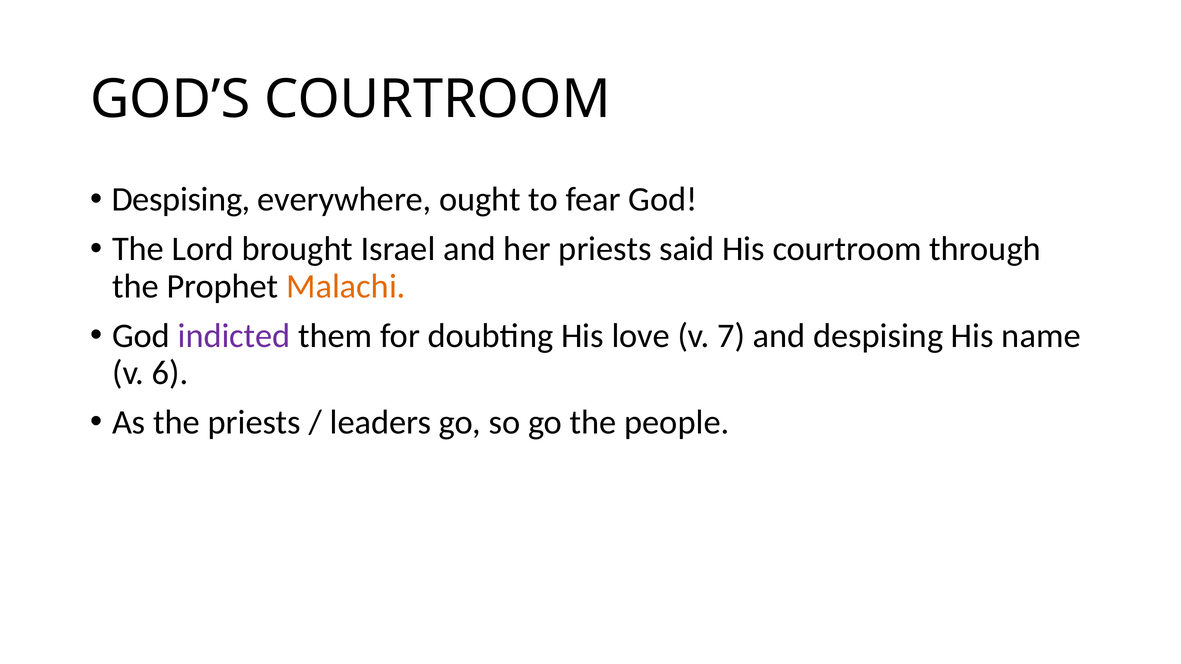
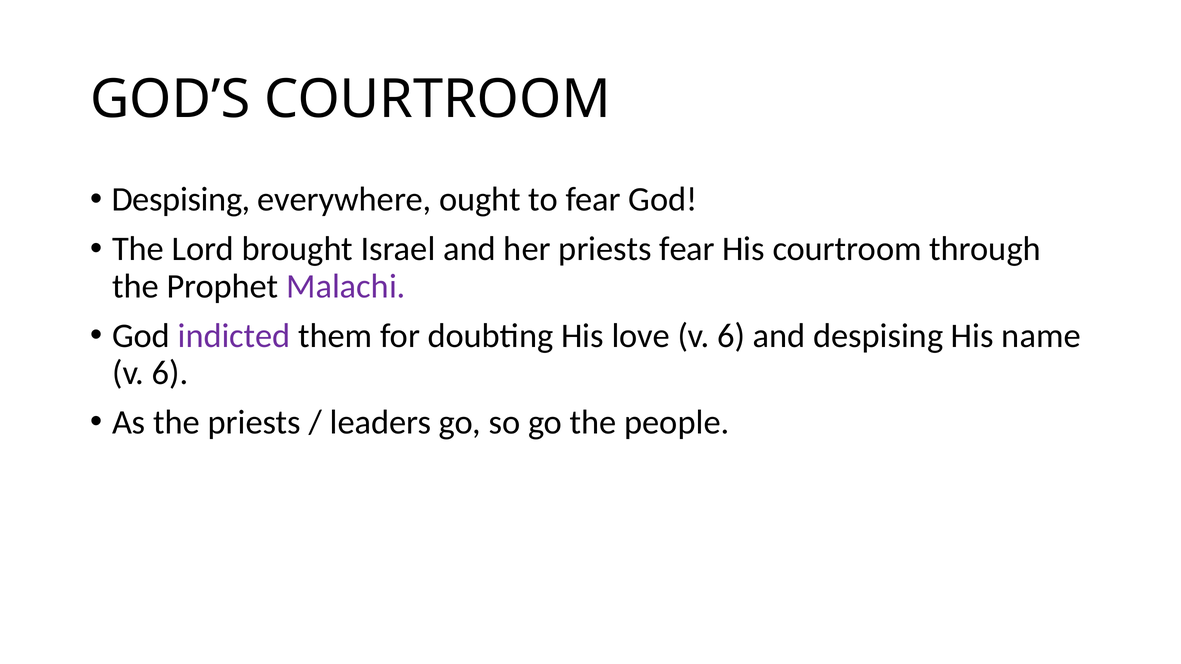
priests said: said -> fear (687, 249)
Malachi colour: orange -> purple (346, 286)
love v 7: 7 -> 6 (731, 336)
